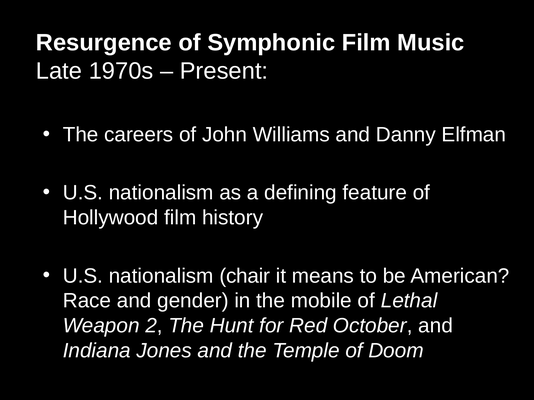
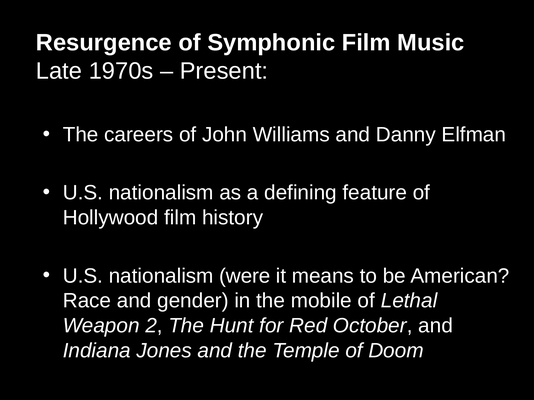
chair: chair -> were (245, 276)
